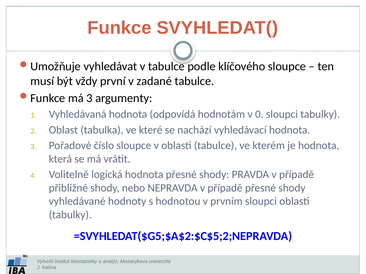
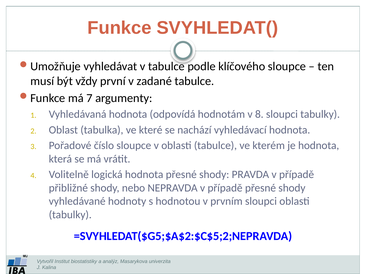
má 3: 3 -> 7 (89, 98)
0: 0 -> 8 (259, 114)
